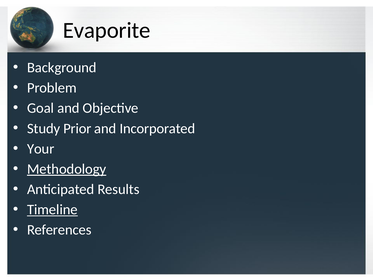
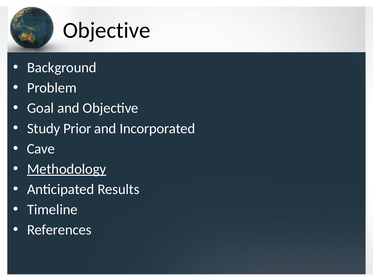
Evaporite: Evaporite -> Objective (107, 30)
Your: Your -> Cave (41, 149)
Timeline underline: present -> none (52, 209)
